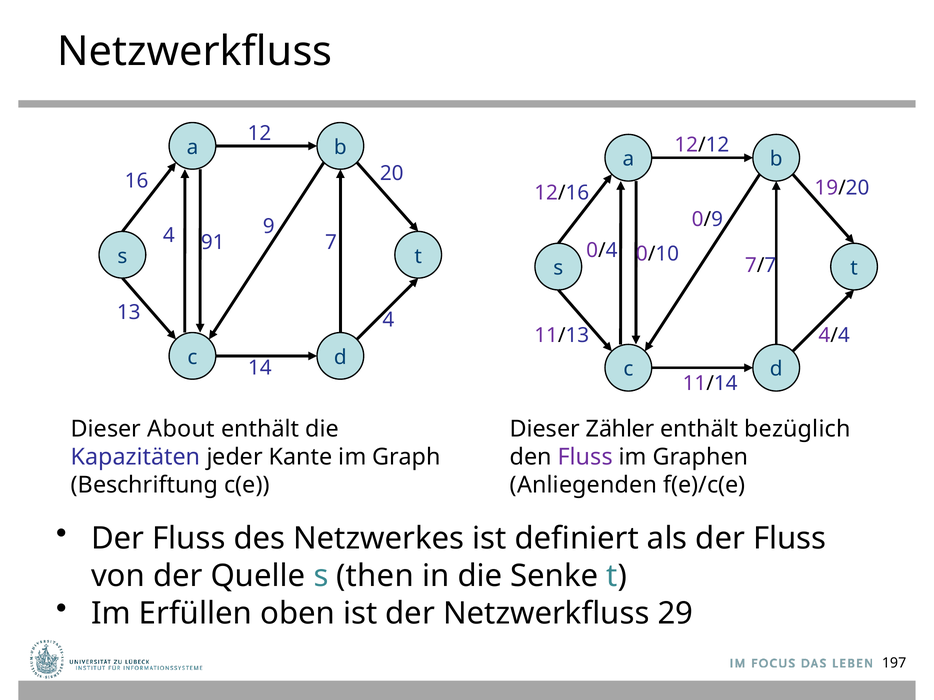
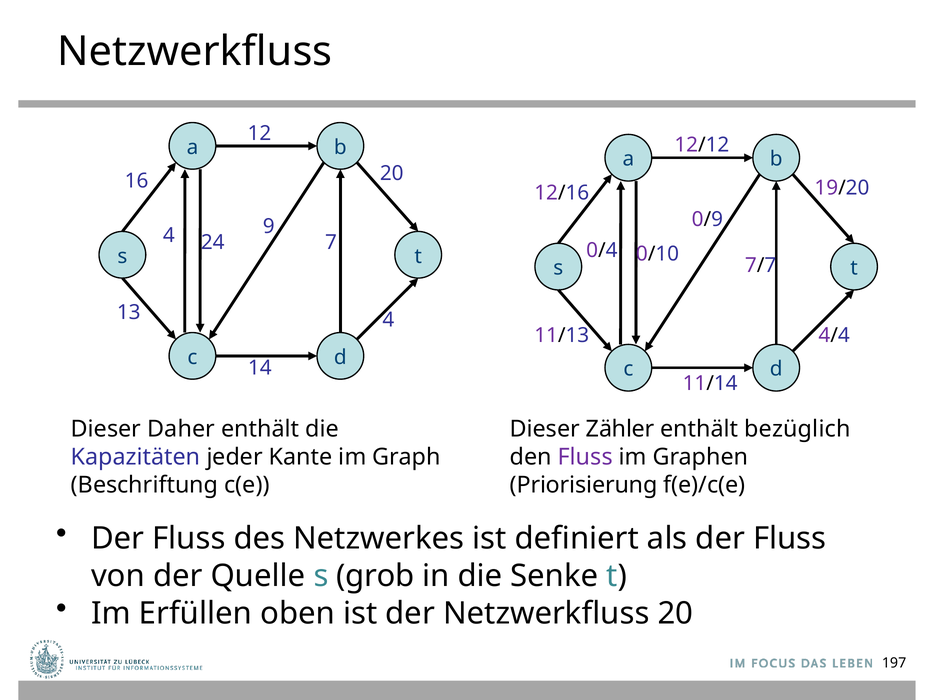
91: 91 -> 24 (213, 242)
About: About -> Daher (181, 429)
Anliegenden: Anliegenden -> Priorisierung (584, 485)
then: then -> grob (375, 576)
Netzwerkfluss 29: 29 -> 20 (675, 614)
